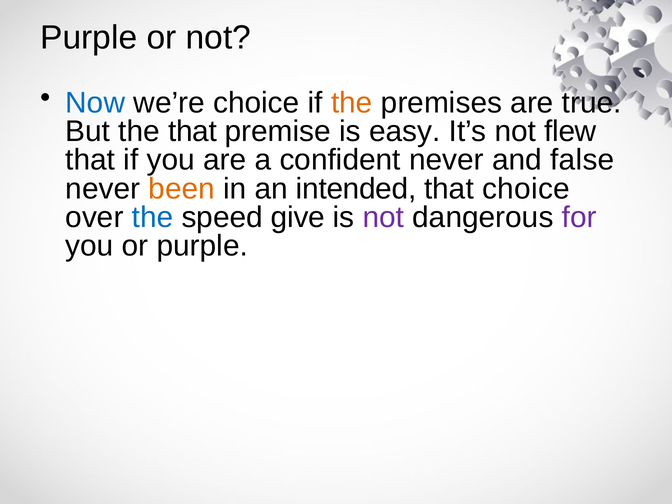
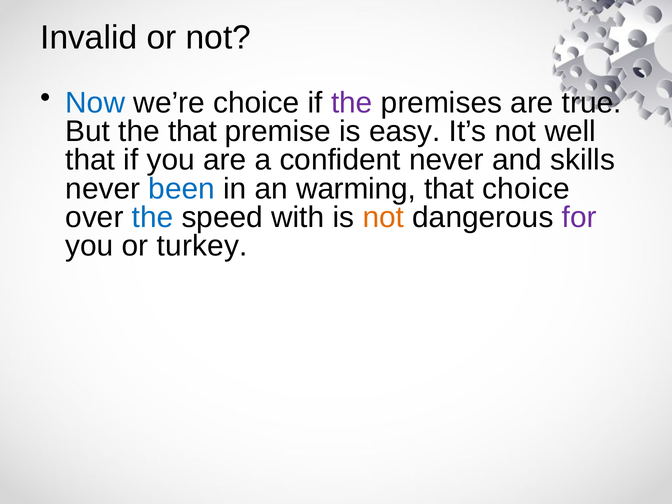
Purple: Purple -> Invalid (89, 38)
the colour: orange -> purple (352, 103)
flew: flew -> well (570, 131)
false: false -> skills (583, 160)
been colour: orange -> blue (182, 189)
intended: intended -> warming (356, 189)
give: give -> with (298, 217)
not colour: purple -> orange (383, 217)
or purple: purple -> turkey (202, 246)
